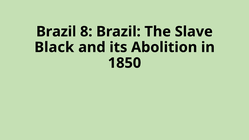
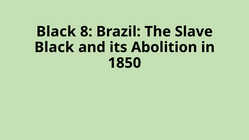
Brazil: Brazil -> Black (56, 32)
